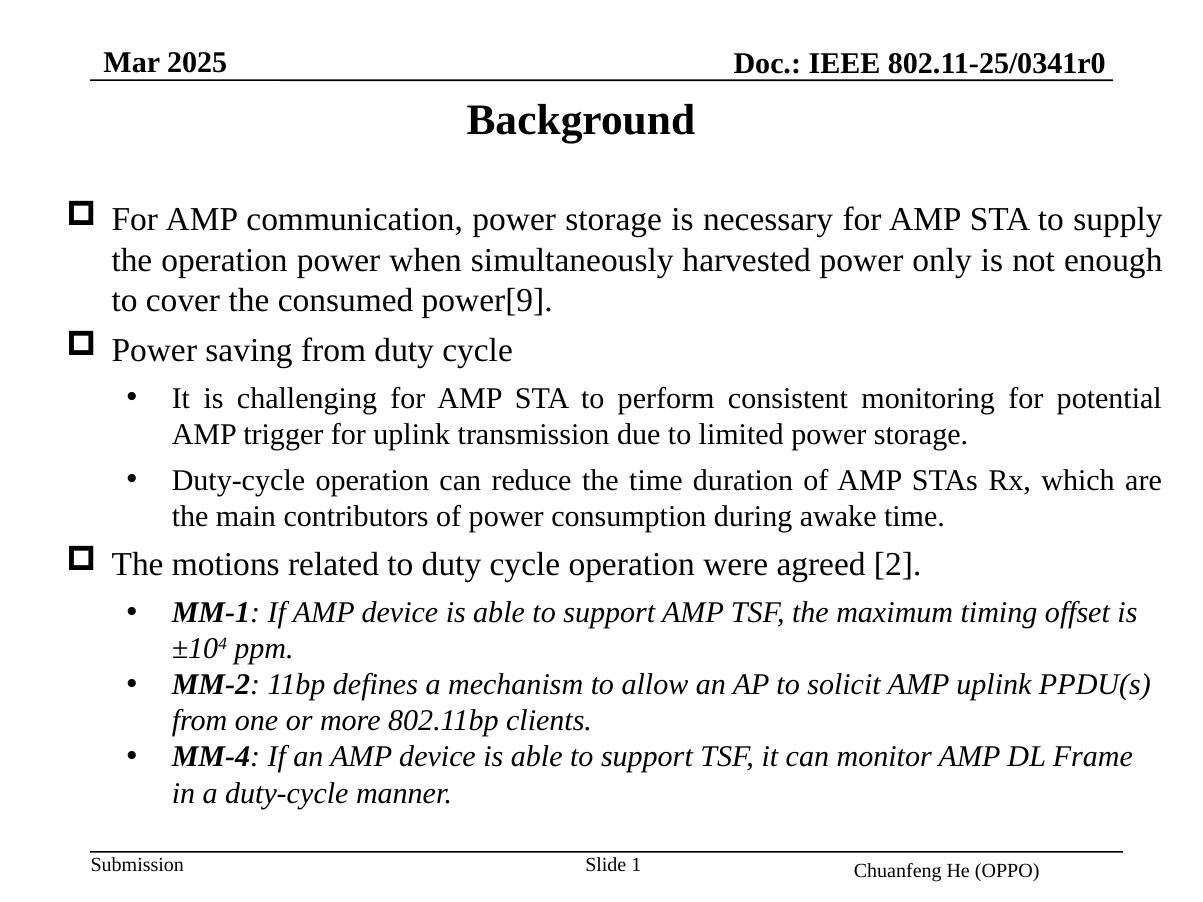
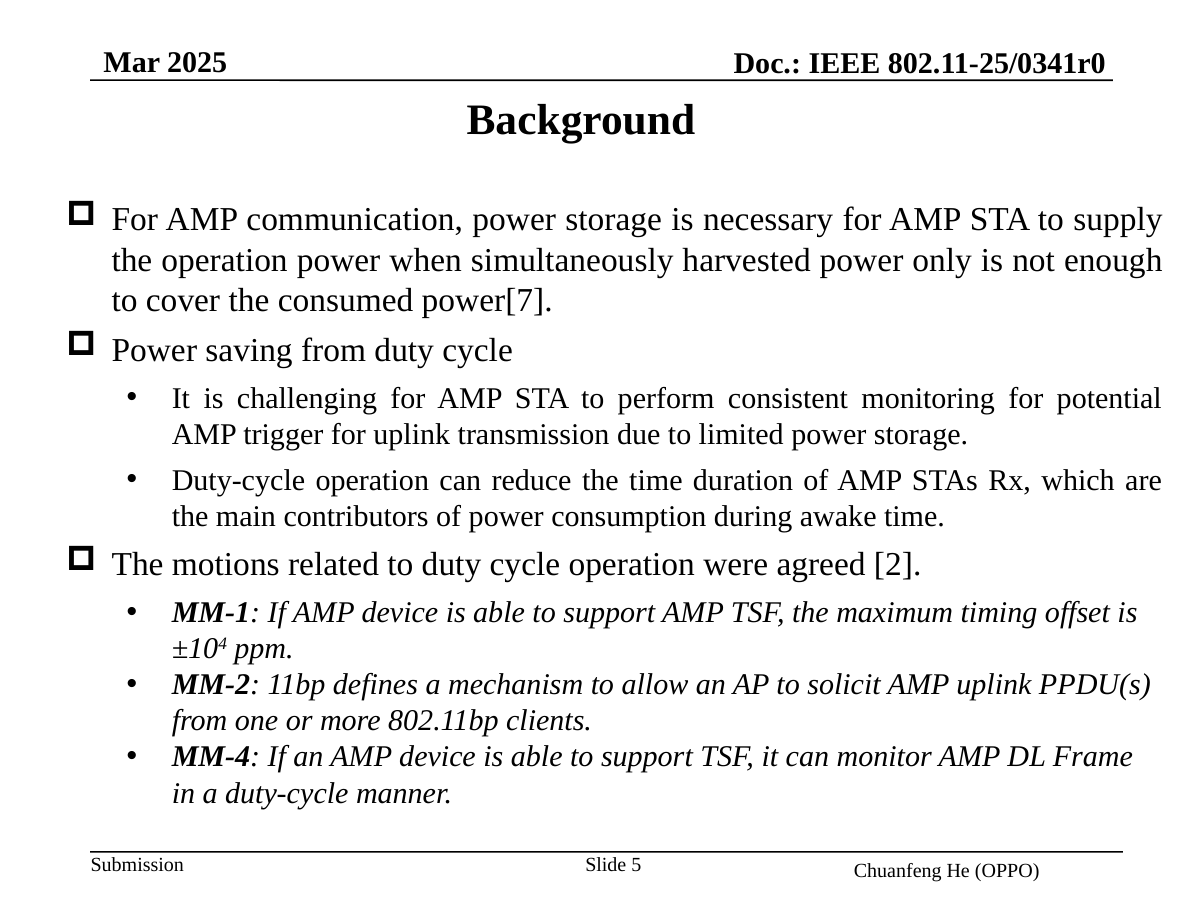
power[9: power[9 -> power[7 (487, 300)
1: 1 -> 5 (636, 865)
